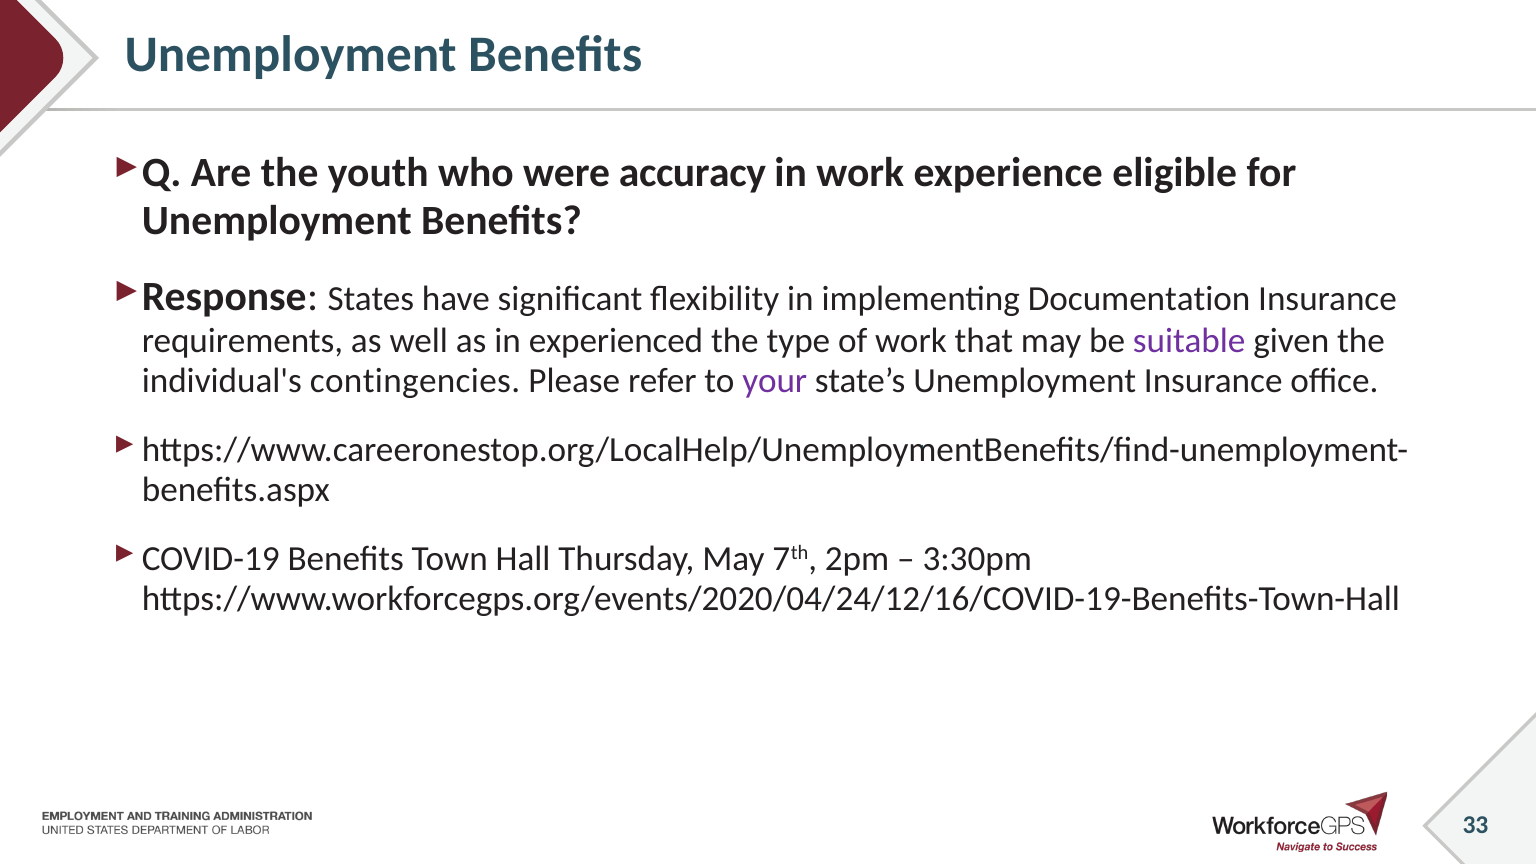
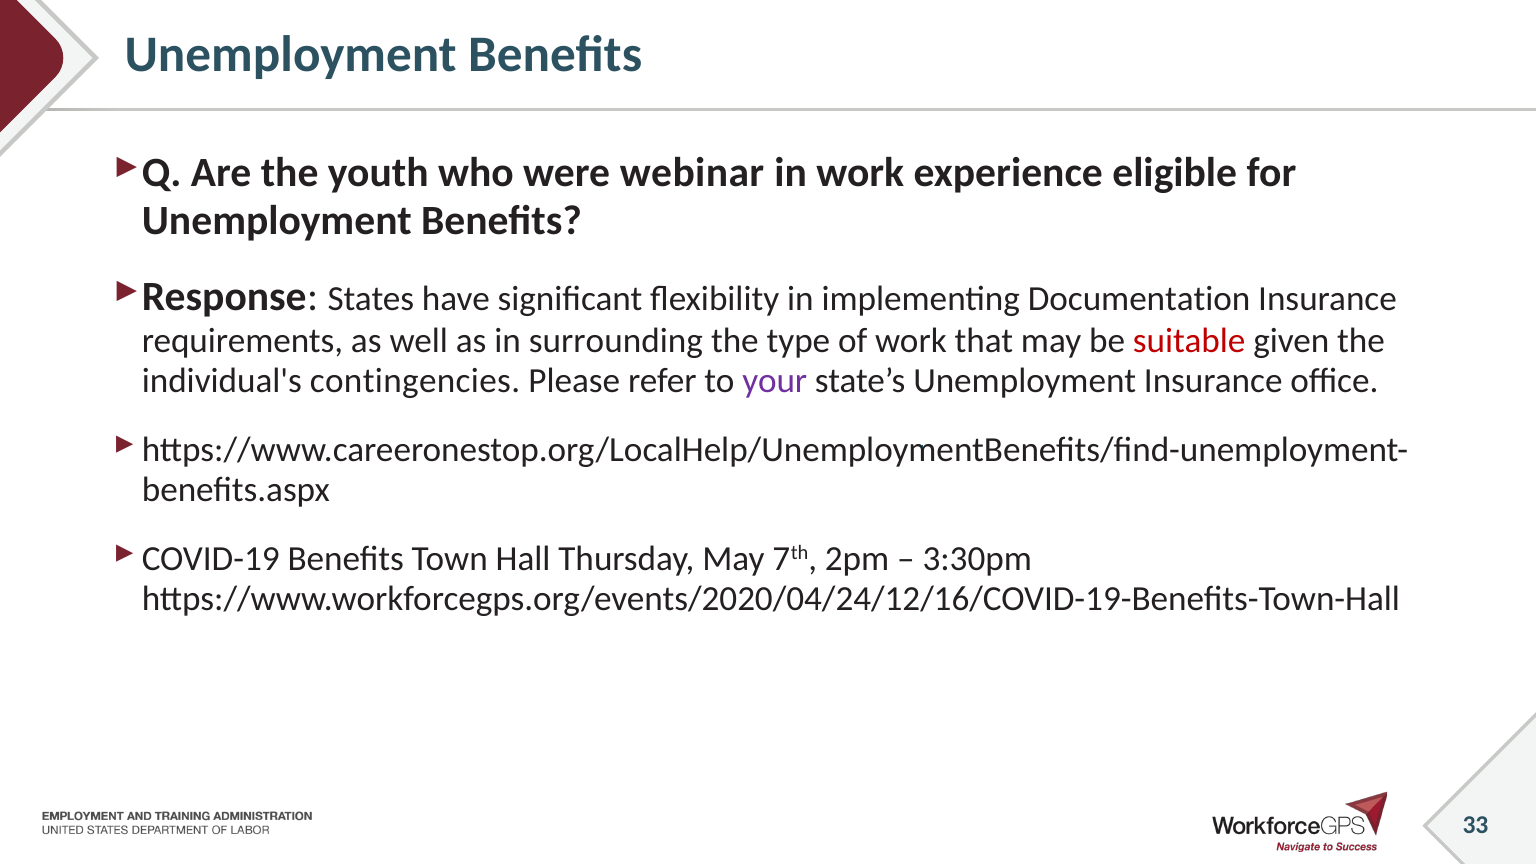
accuracy: accuracy -> webinar (692, 173)
experienced: experienced -> surrounding (616, 341)
suitable colour: purple -> red (1189, 341)
